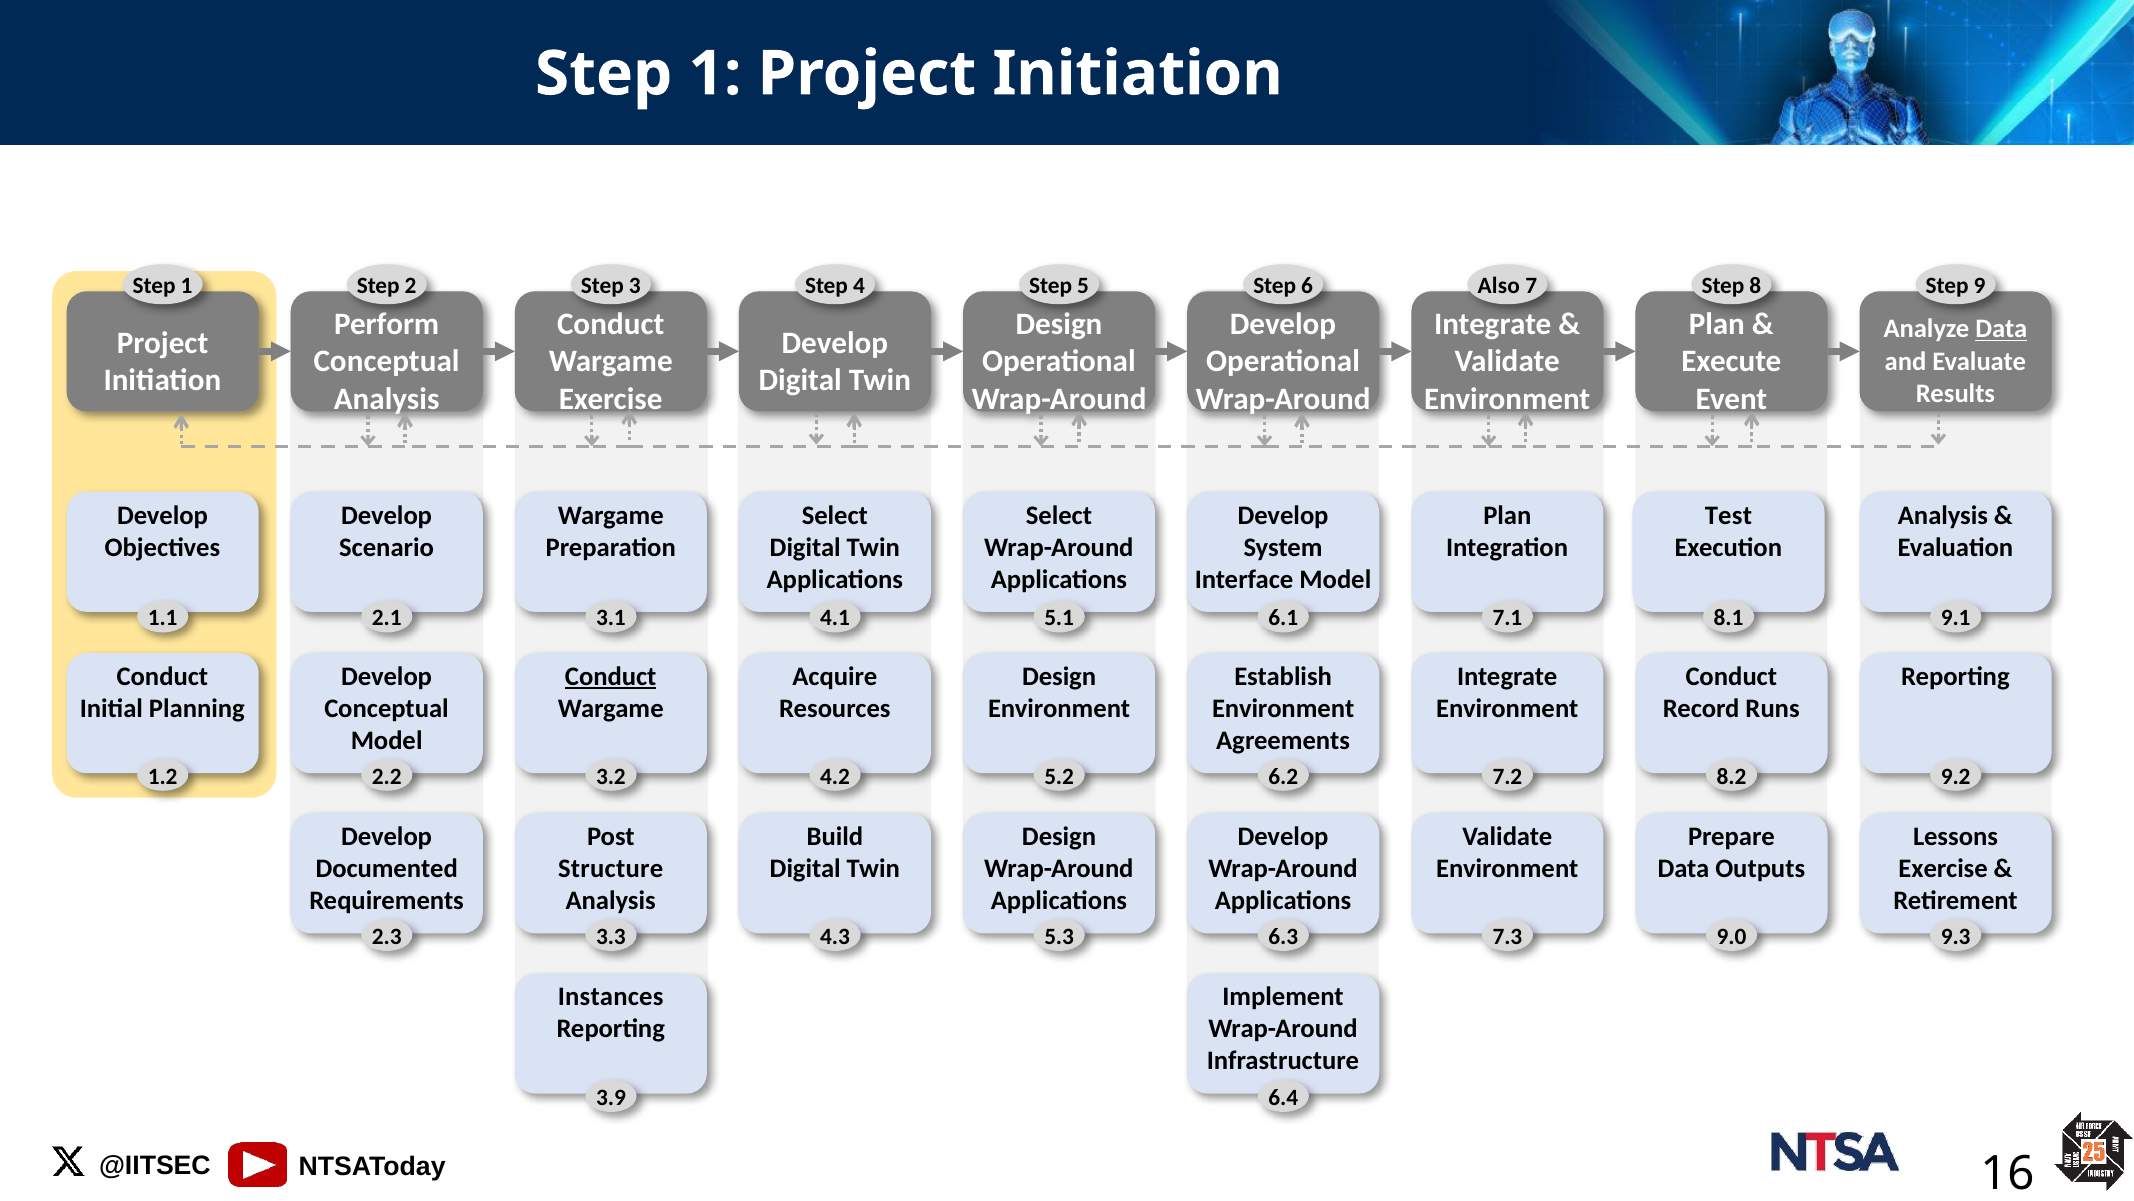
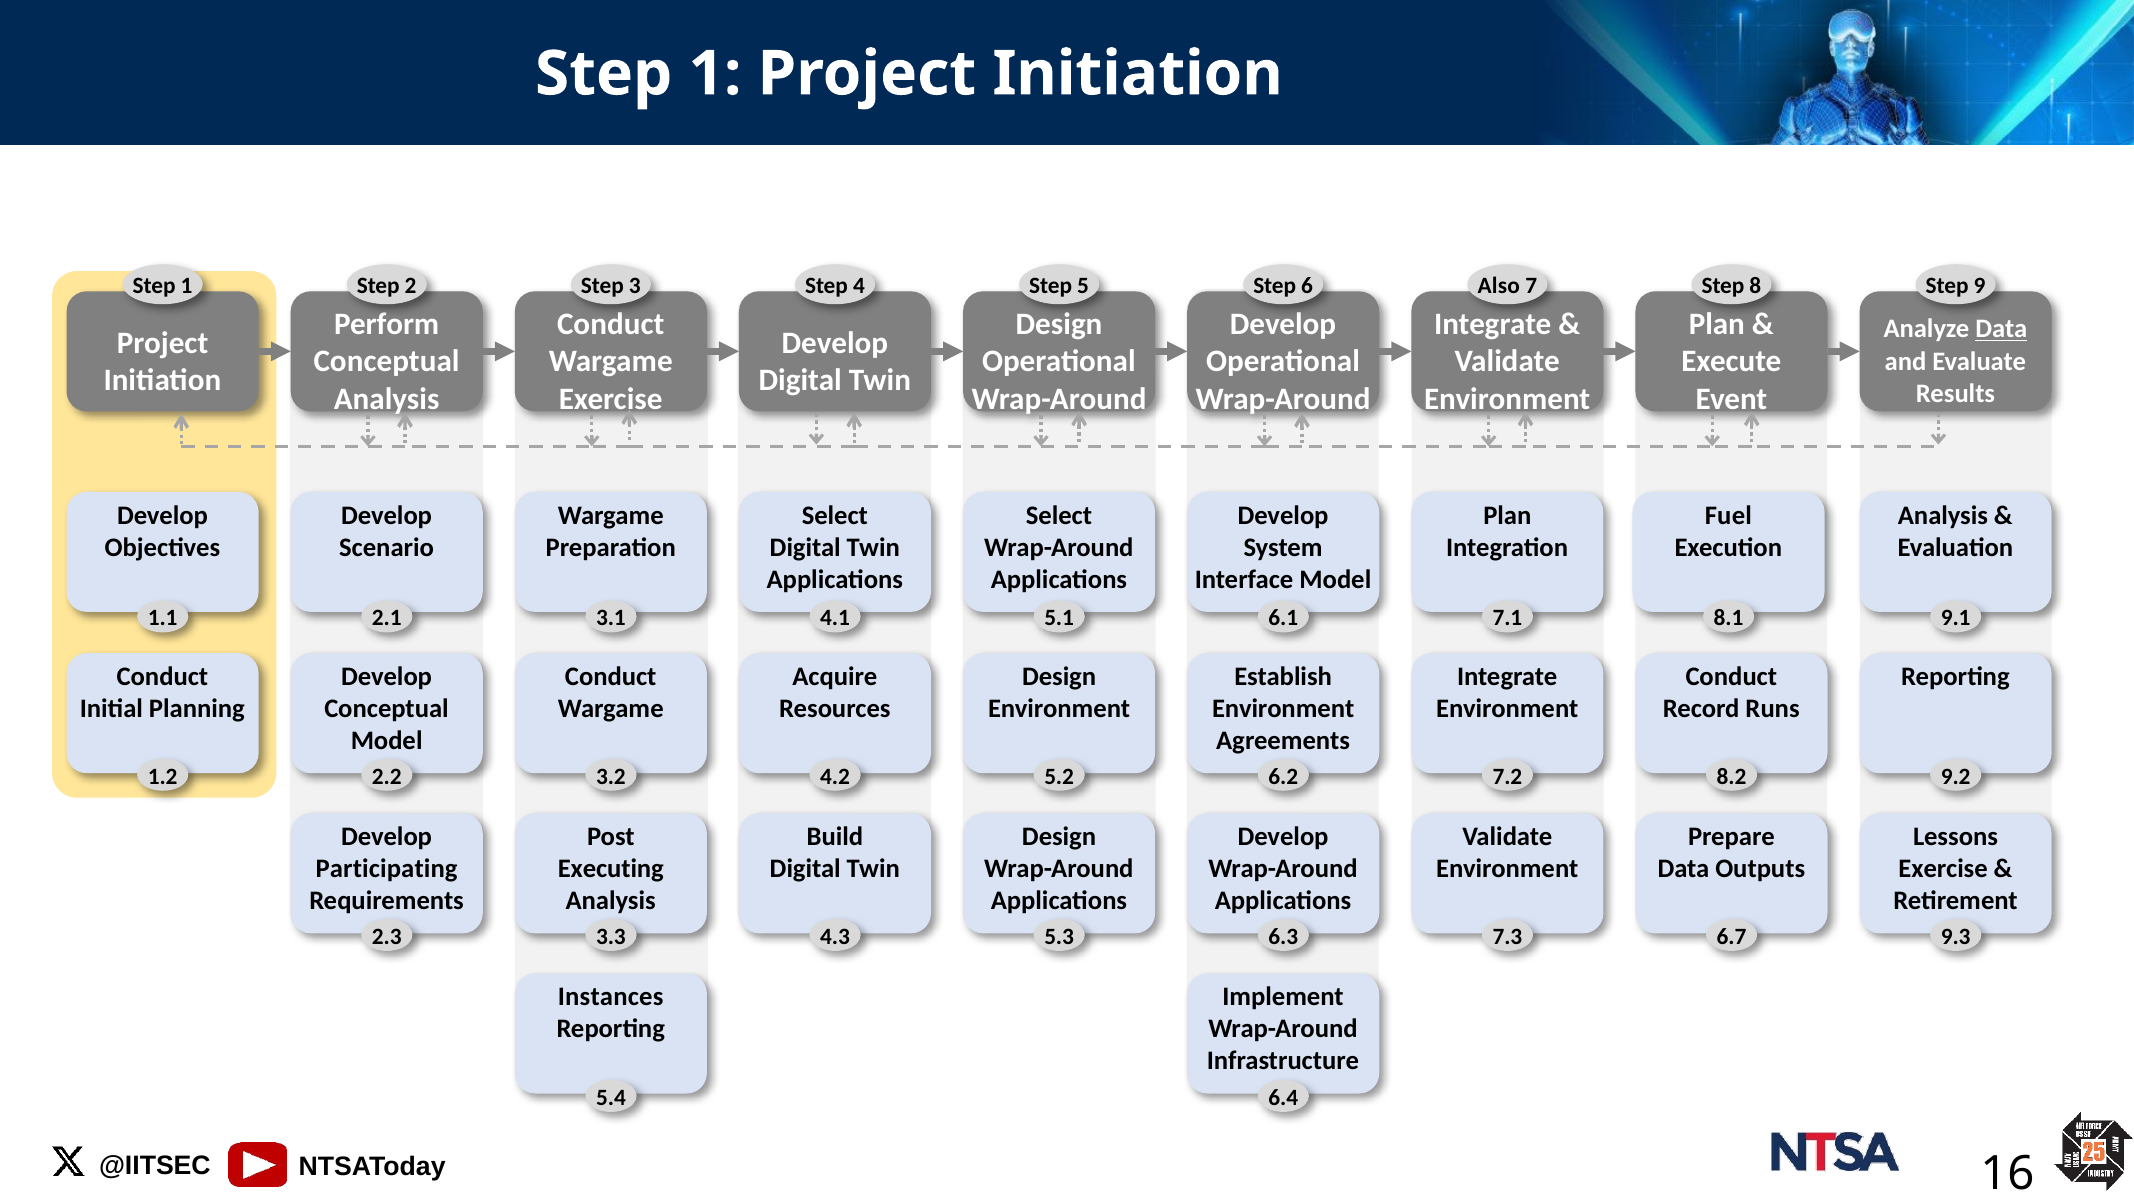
Test: Test -> Fuel (1728, 515)
Conduct underline: present -> none (611, 676)
Documented: Documented -> Participating (387, 869)
Structure: Structure -> Executing (611, 869)
9.0: 9.0 -> 6.7 (1732, 936)
3.9: 3.9 -> 5.4 (611, 1097)
